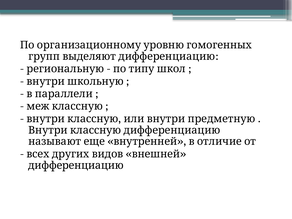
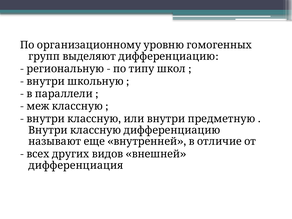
дифференциацию: дифференциацию -> дифференциация (76, 165)
